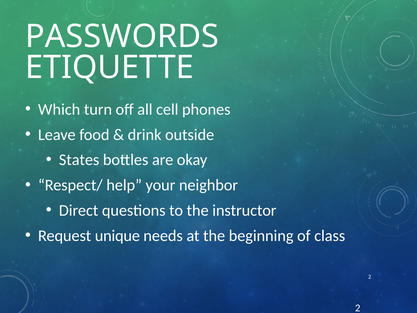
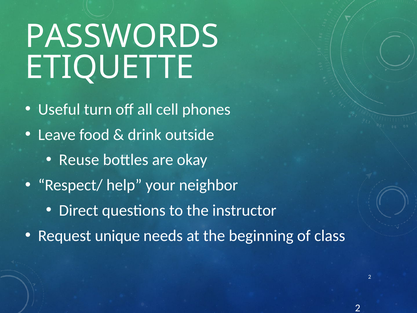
Which: Which -> Useful (59, 109)
States: States -> Reuse (79, 160)
